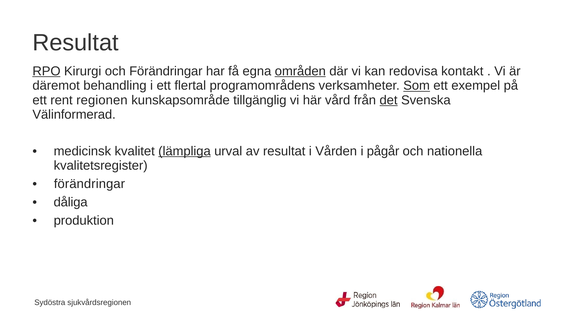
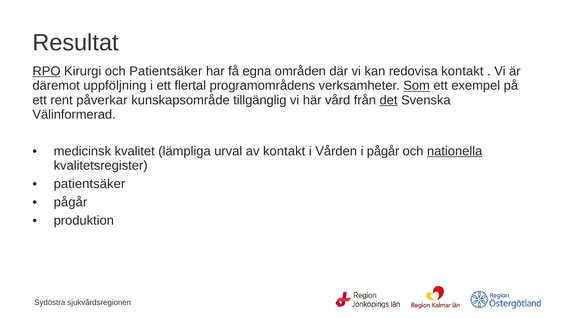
och Förändringar: Förändringar -> Patientsäker (166, 71)
områden underline: present -> none (300, 71)
behandling: behandling -> uppföljning (115, 86)
regionen: regionen -> påverkar (102, 100)
lämpliga underline: present -> none (185, 151)
av resultat: resultat -> kontakt (284, 151)
nationella underline: none -> present (455, 151)
förändringar: förändringar -> patientsäker (89, 184)
dåliga: dåliga -> pågår (70, 202)
